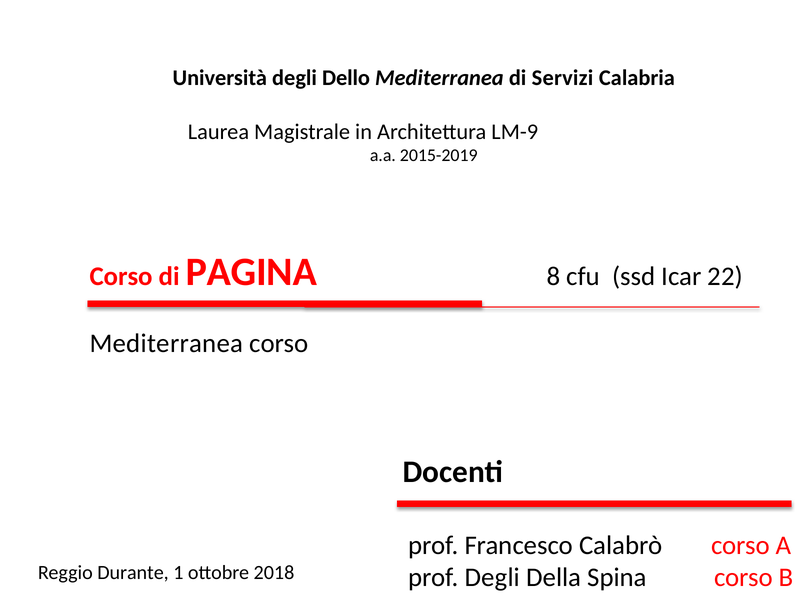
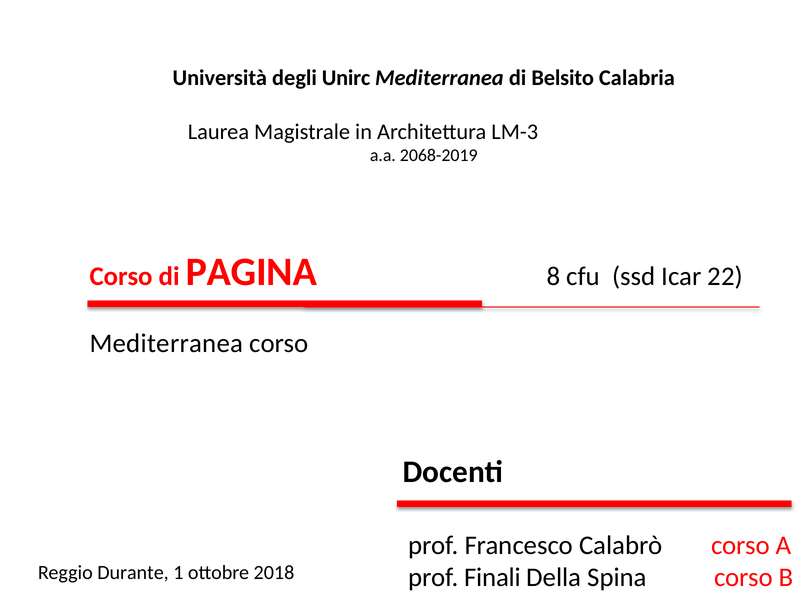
Dello: Dello -> Unirc (346, 78)
Servizi: Servizi -> Belsito (563, 78)
LM-9: LM-9 -> LM-3 (515, 132)
2015-2019: 2015-2019 -> 2068-2019 (439, 155)
prof Degli: Degli -> Finali (493, 577)
